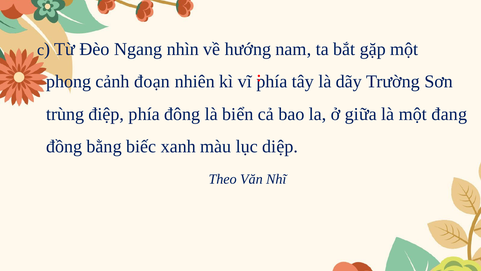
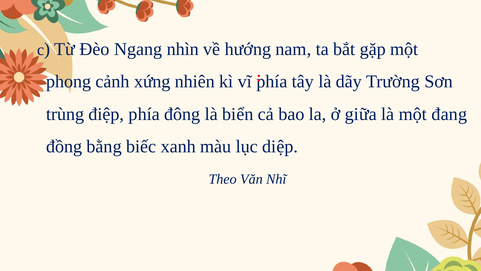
đoạn: đoạn -> xứng (152, 81)
